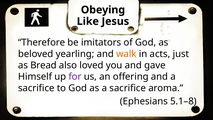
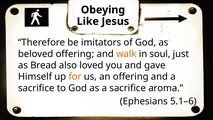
beloved yearling: yearling -> offering (75, 54)
acts: acts -> soul (160, 54)
for colour: purple -> orange (75, 77)
5.1–8: 5.1–8 -> 5.1–6 (183, 101)
